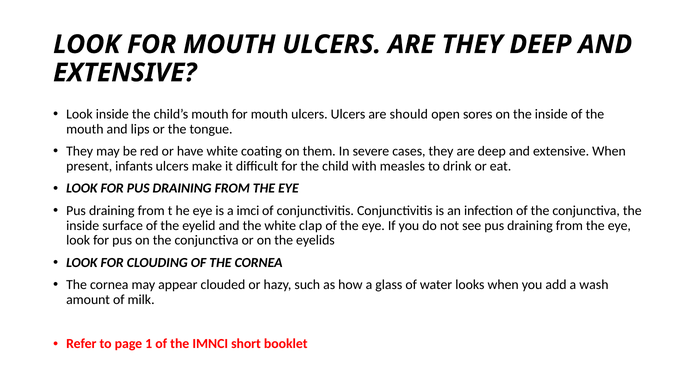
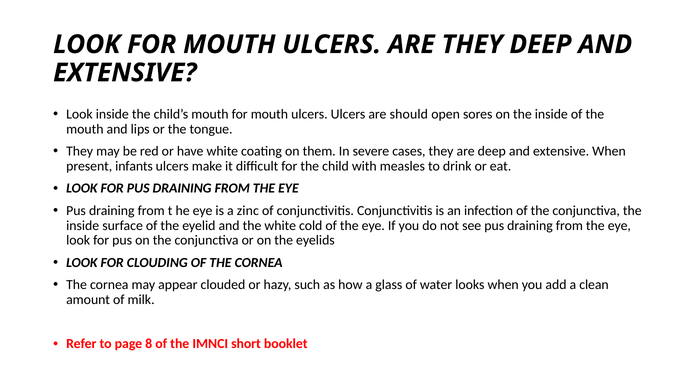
imci: imci -> zinc (248, 211)
clap: clap -> cold (311, 226)
wash: wash -> clean (594, 285)
1: 1 -> 8 (149, 344)
